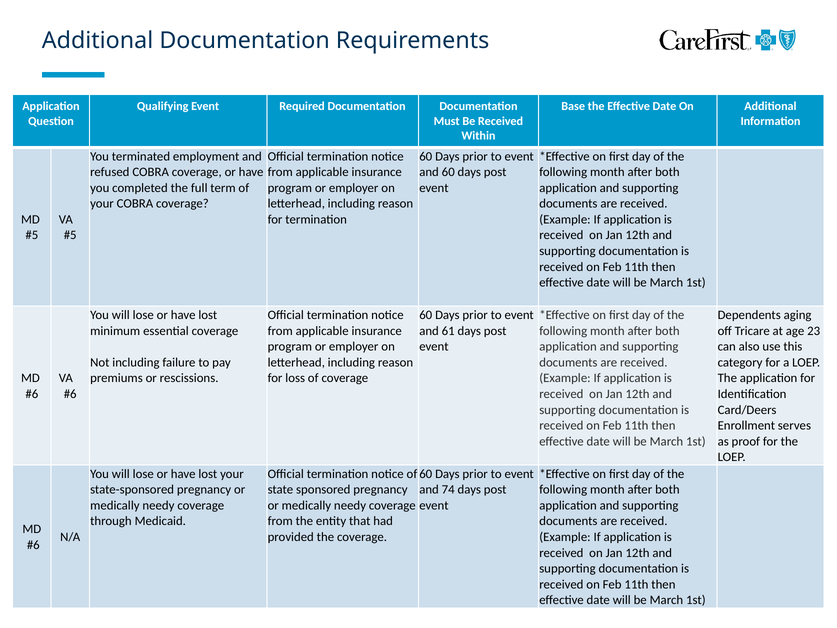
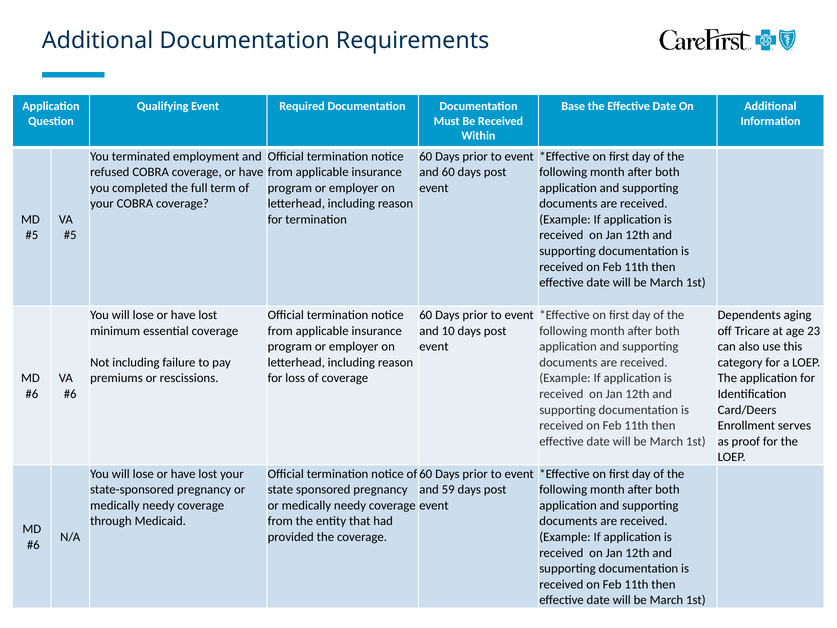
61: 61 -> 10 (448, 331)
74: 74 -> 59 (448, 489)
